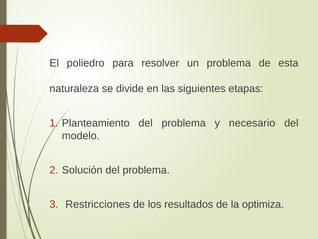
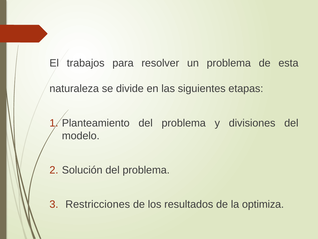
poliedro: poliedro -> trabajos (86, 63)
necesario: necesario -> divisiones (252, 123)
